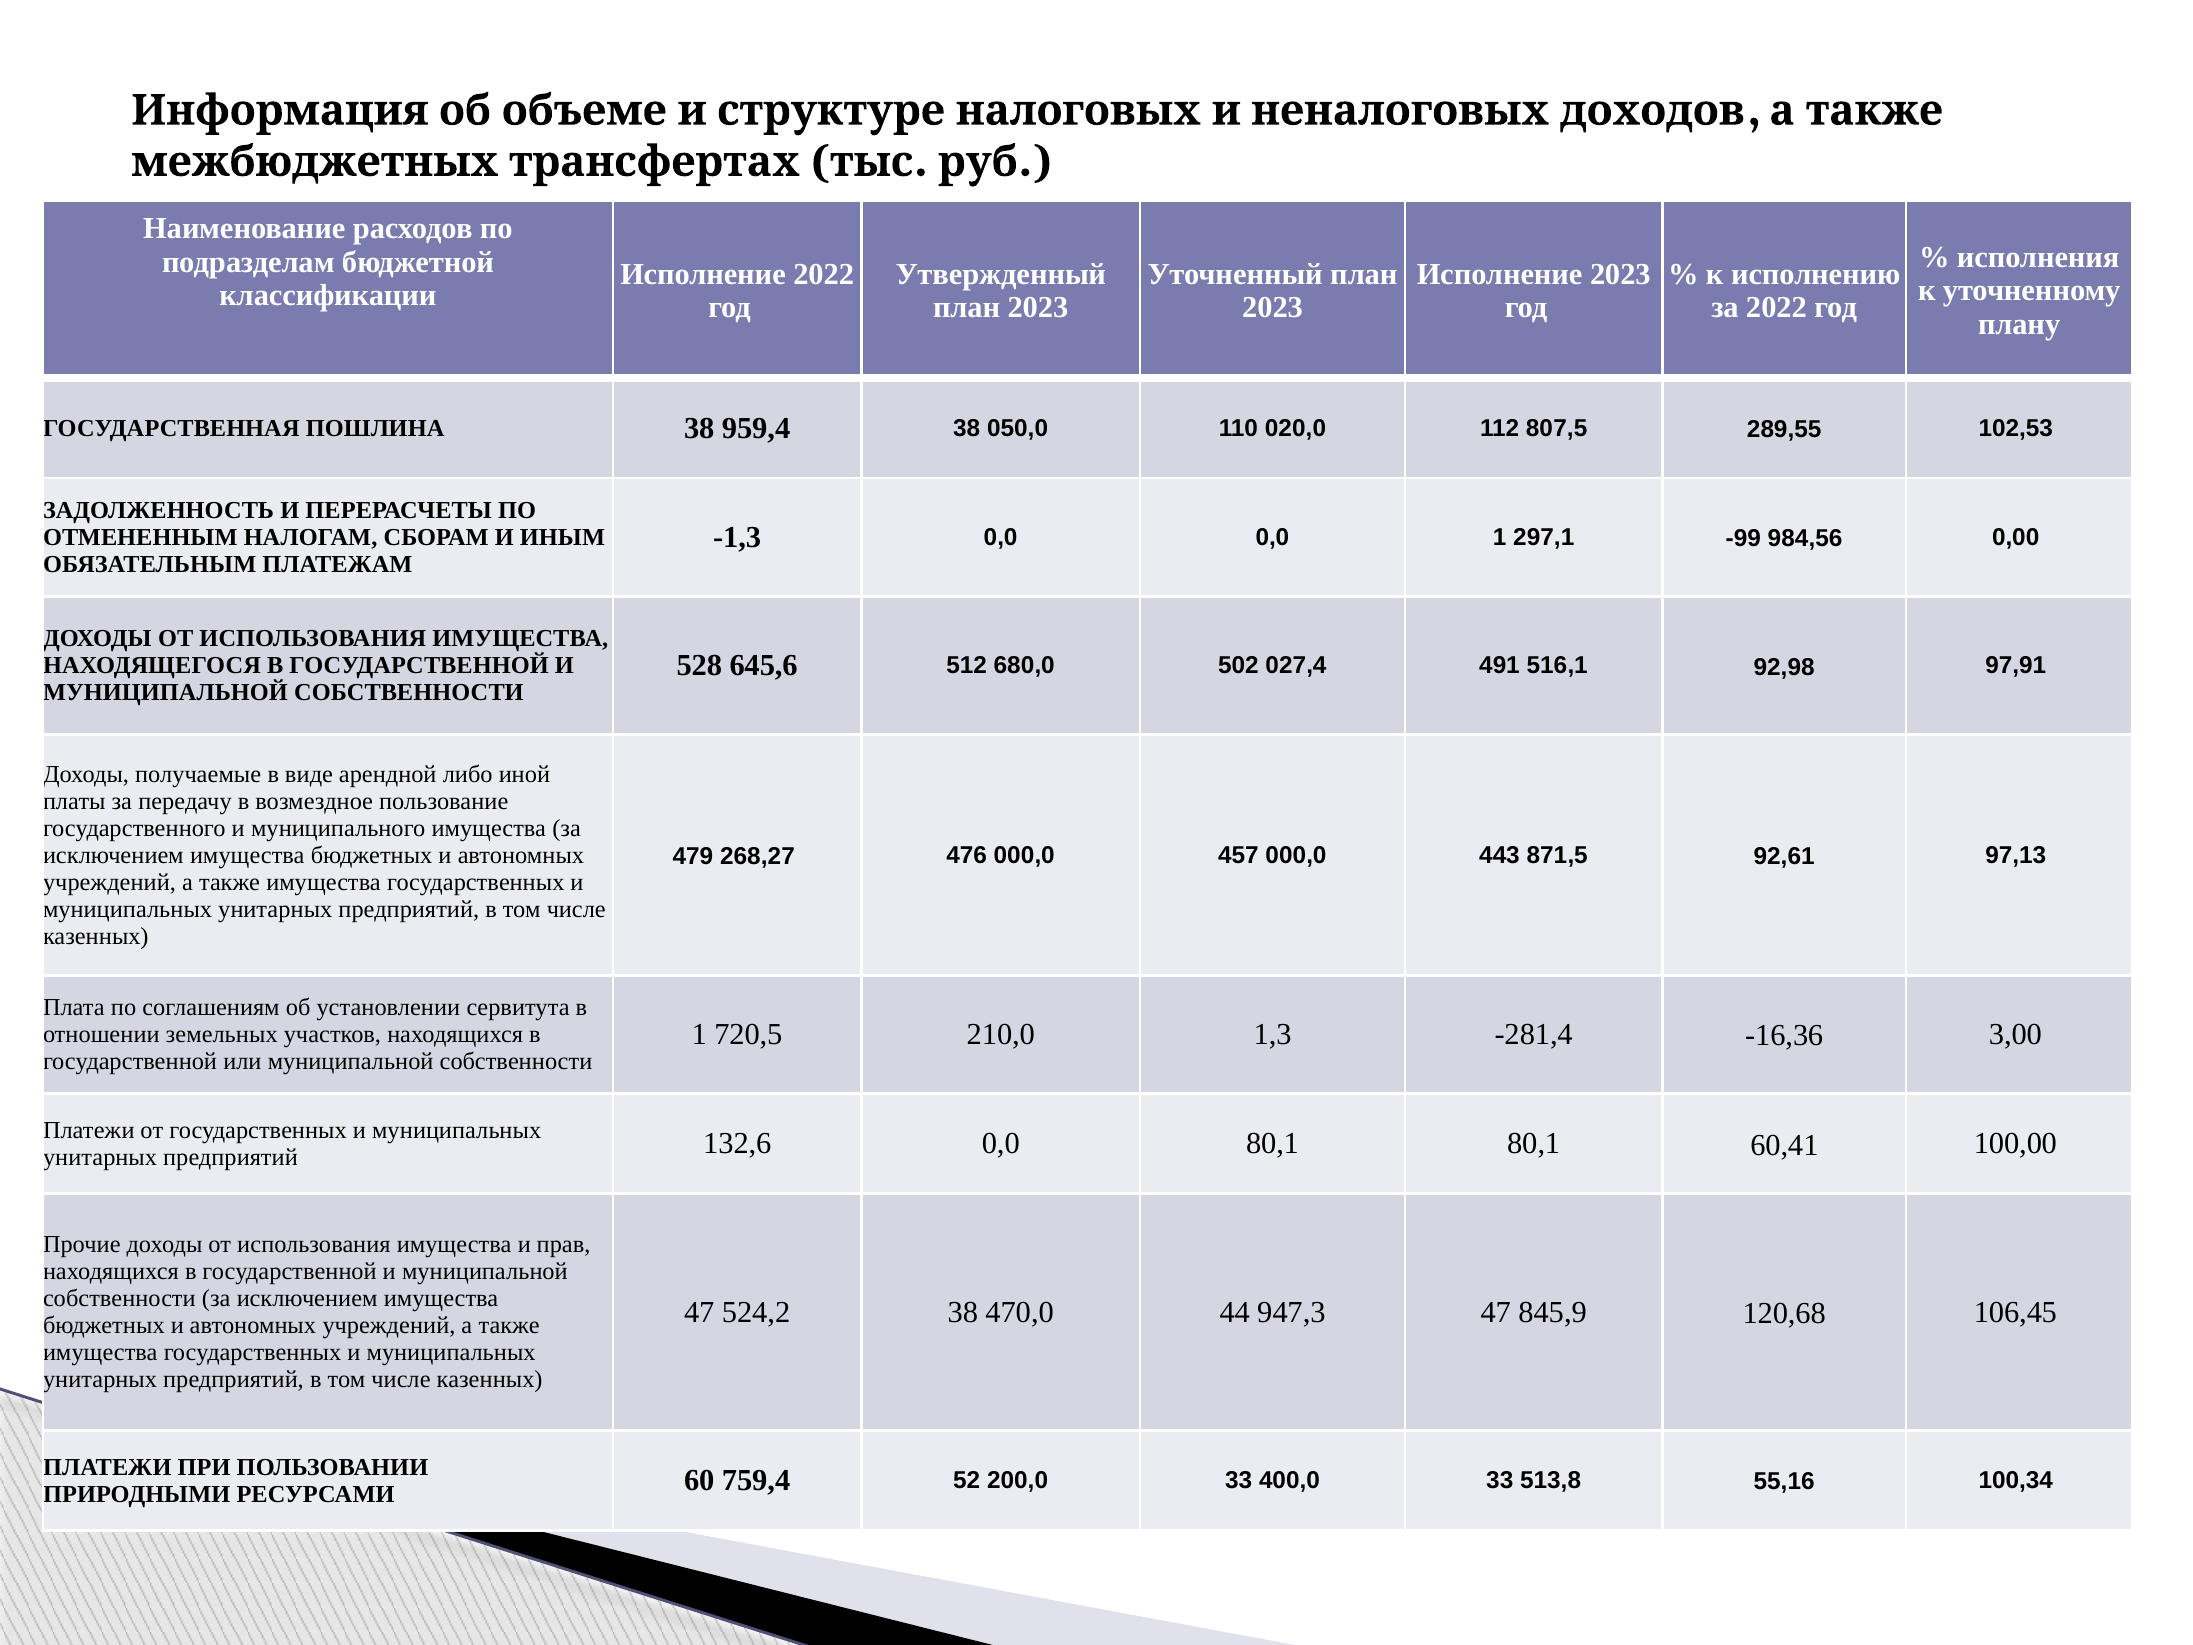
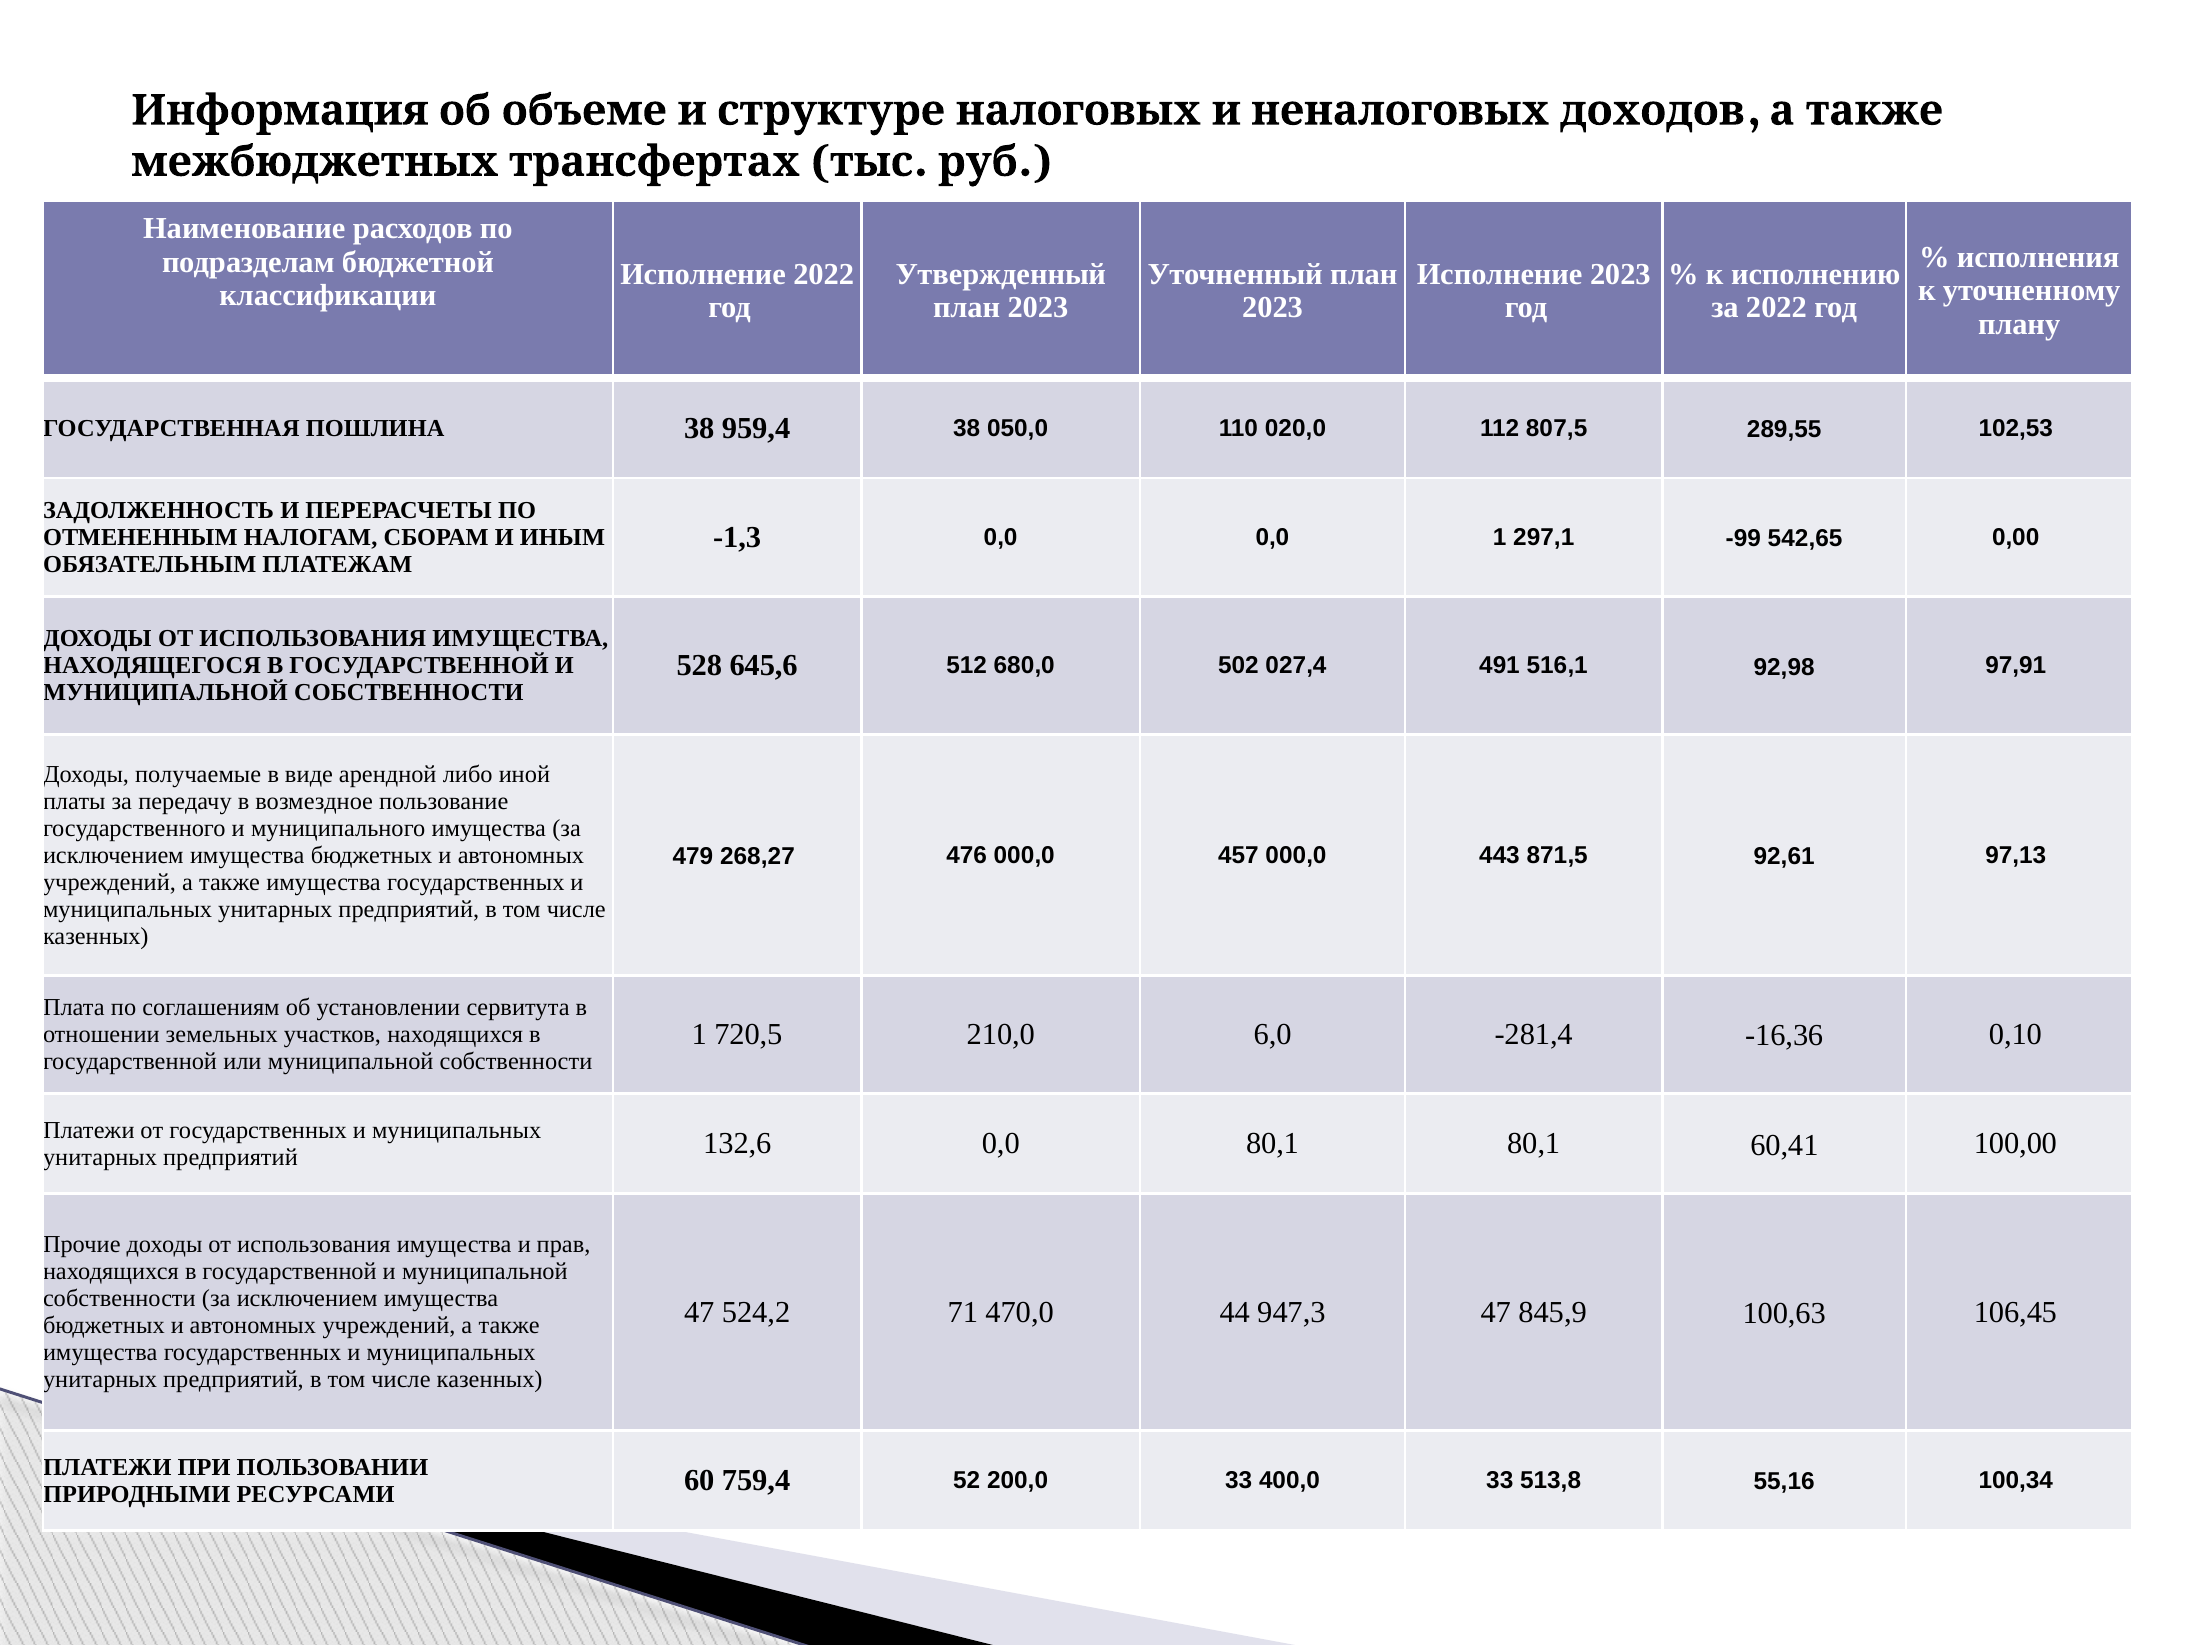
984,56: 984,56 -> 542,65 (1805, 539)
1,3: 1,3 -> 6,0 (1273, 1035)
3,00: 3,00 -> 0,10 (2015, 1035)
524,2 38: 38 -> 71 (963, 1312)
120,68: 120,68 -> 100,63 (1784, 1313)
